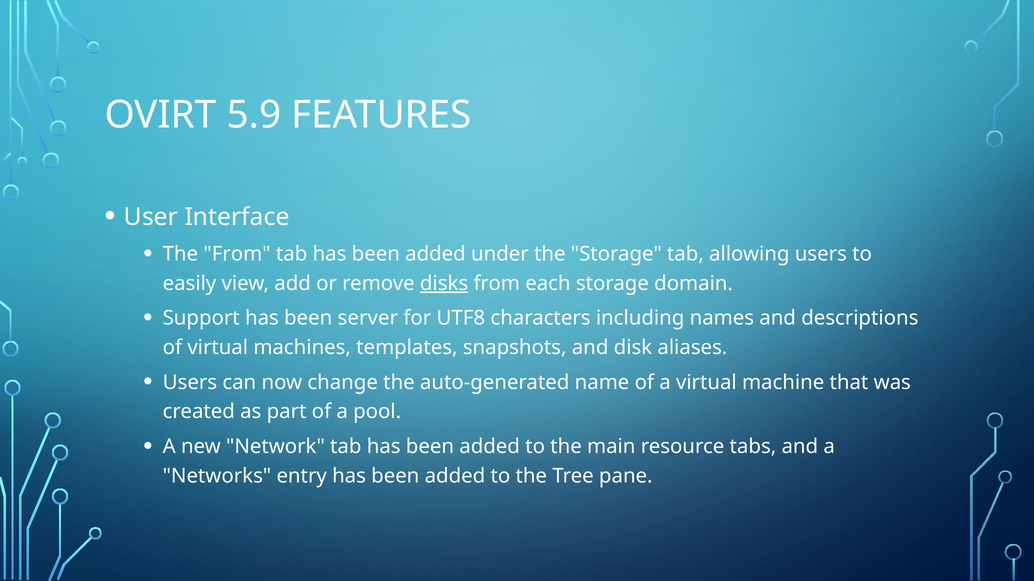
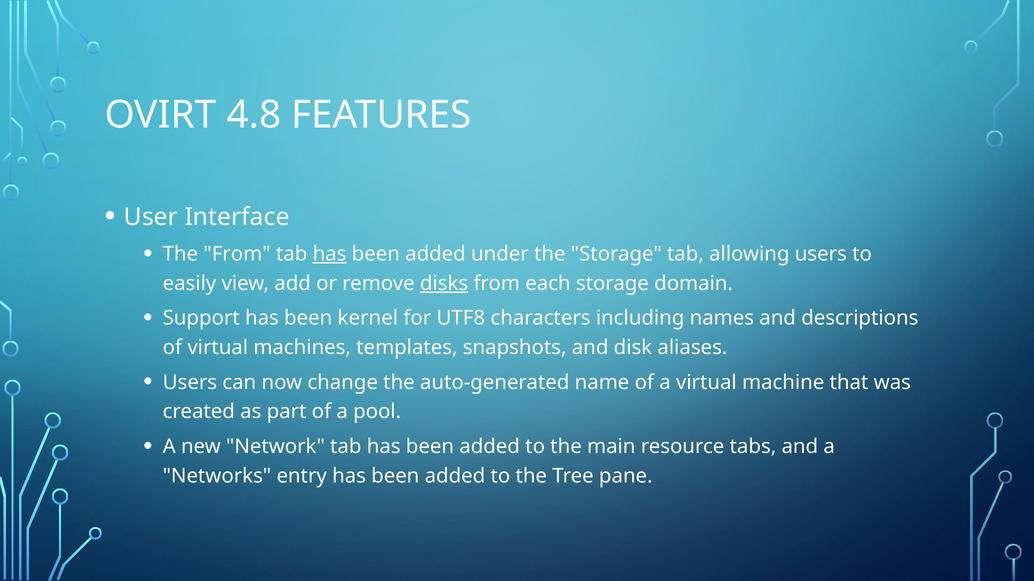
5.9: 5.9 -> 4.8 (254, 115)
has underline: none -> present (330, 254)
server: server -> kernel (368, 318)
